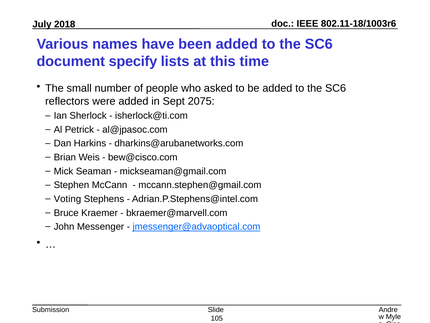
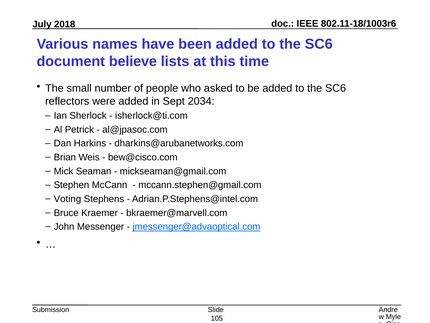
specify: specify -> believe (133, 61)
2075: 2075 -> 2034 (201, 101)
